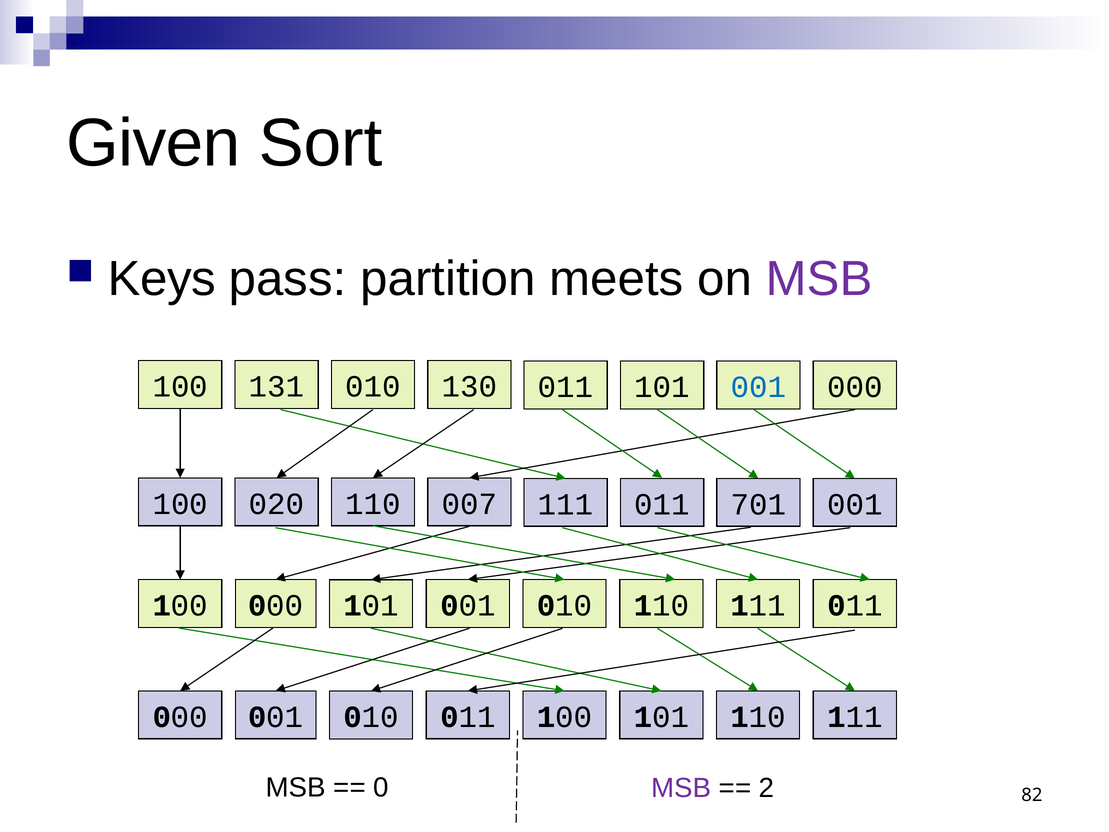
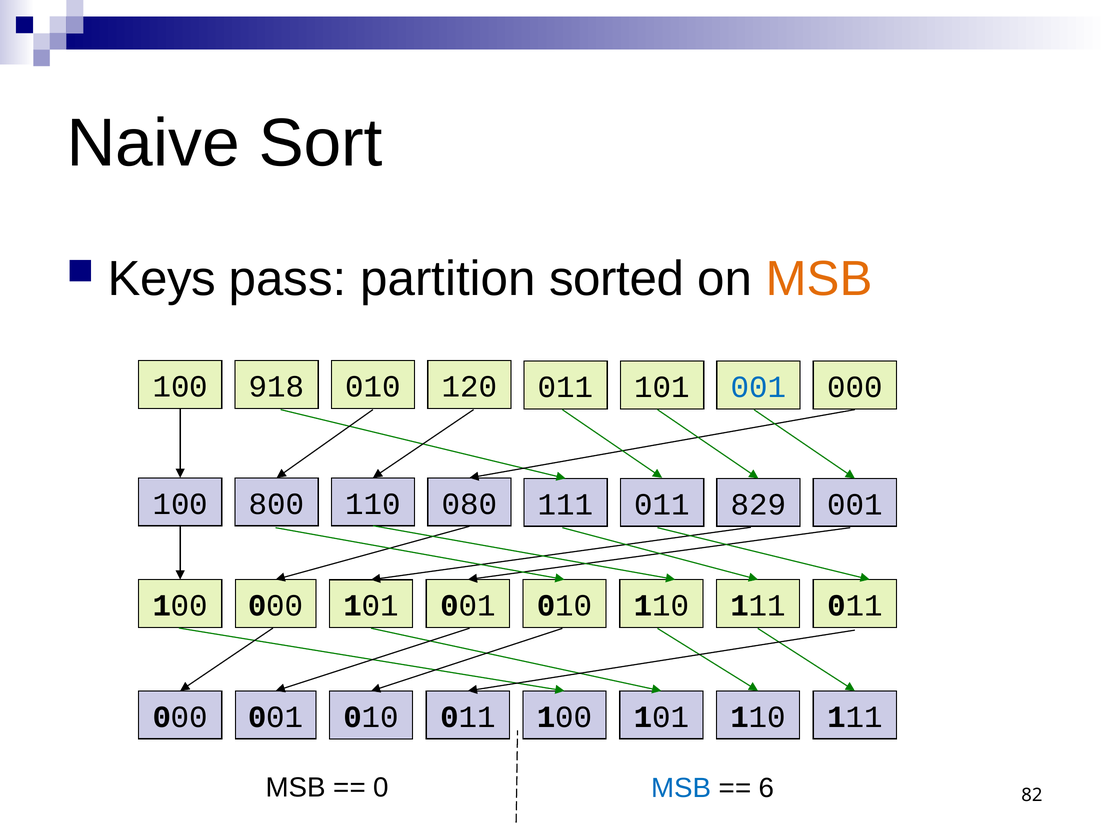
Given: Given -> Naive (153, 143)
meets: meets -> sorted (617, 279)
MSB colour: purple -> orange (819, 279)
131: 131 -> 918 (277, 387)
130: 130 -> 120 (469, 387)
020: 020 -> 800 (277, 504)
007: 007 -> 080 (469, 504)
701: 701 -> 829 (758, 504)
MSB colour: purple -> blue (681, 788)
2: 2 -> 6 (767, 788)
